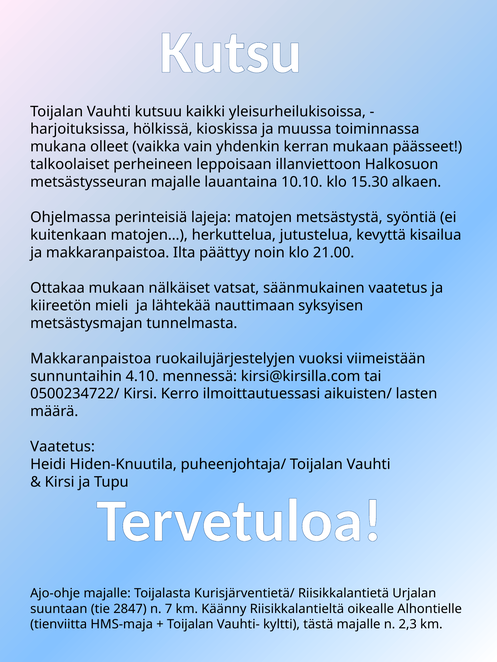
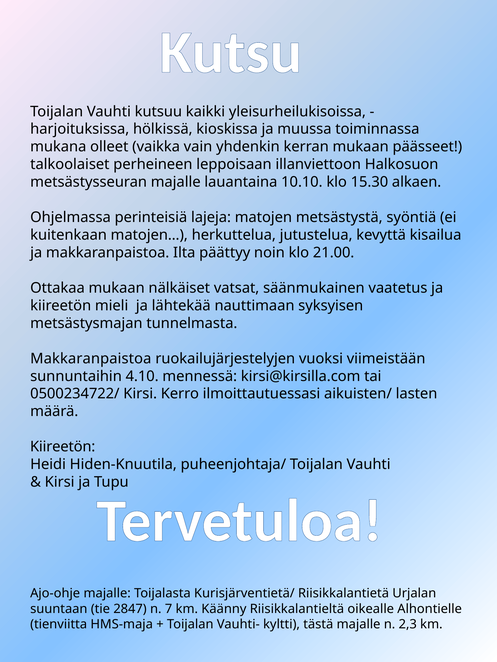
Vaatetus: Vaatetus -> Kiireetön (63, 447)
